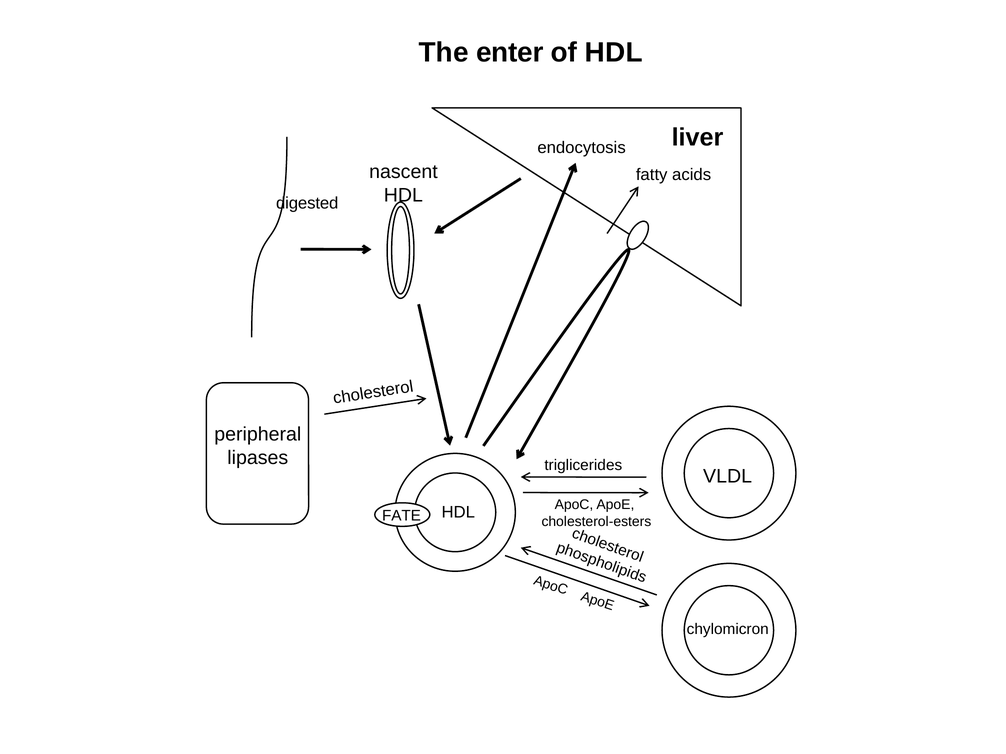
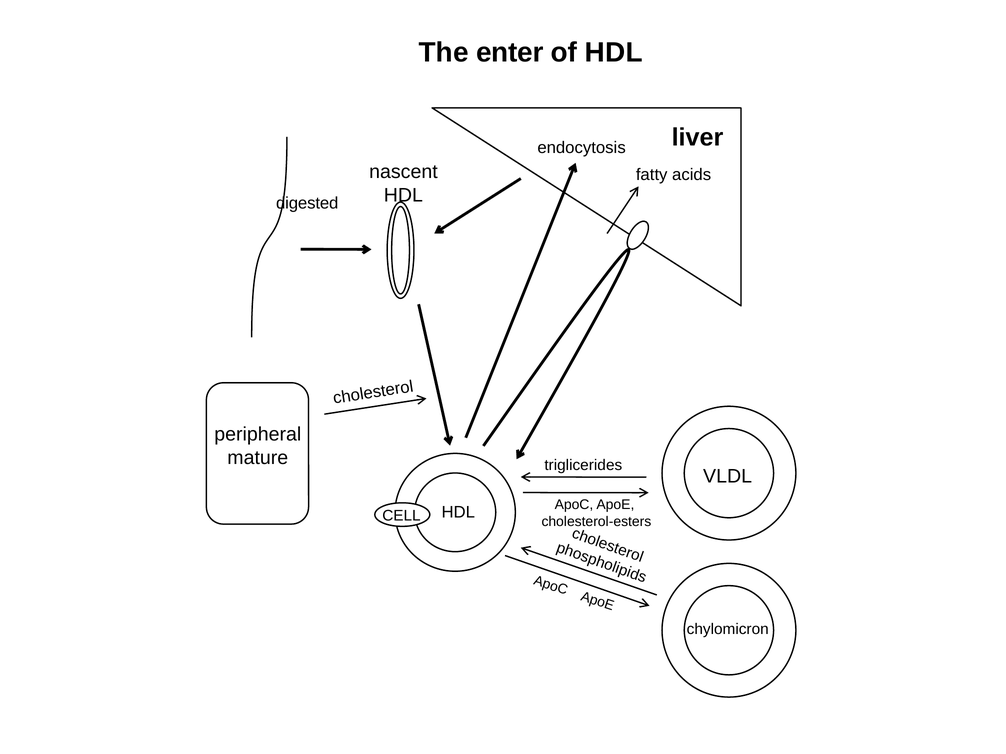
lipases: lipases -> mature (258, 458)
FATE: FATE -> CELL (401, 516)
